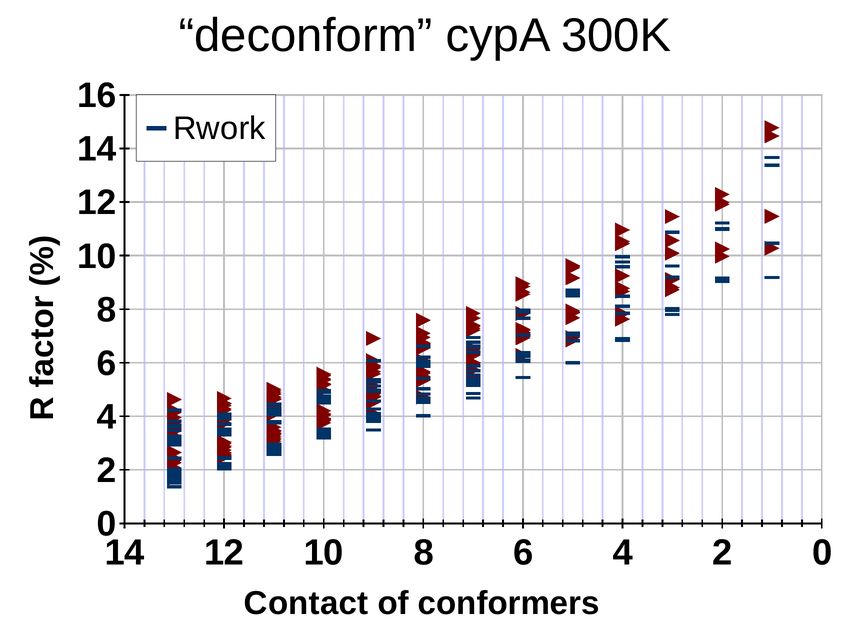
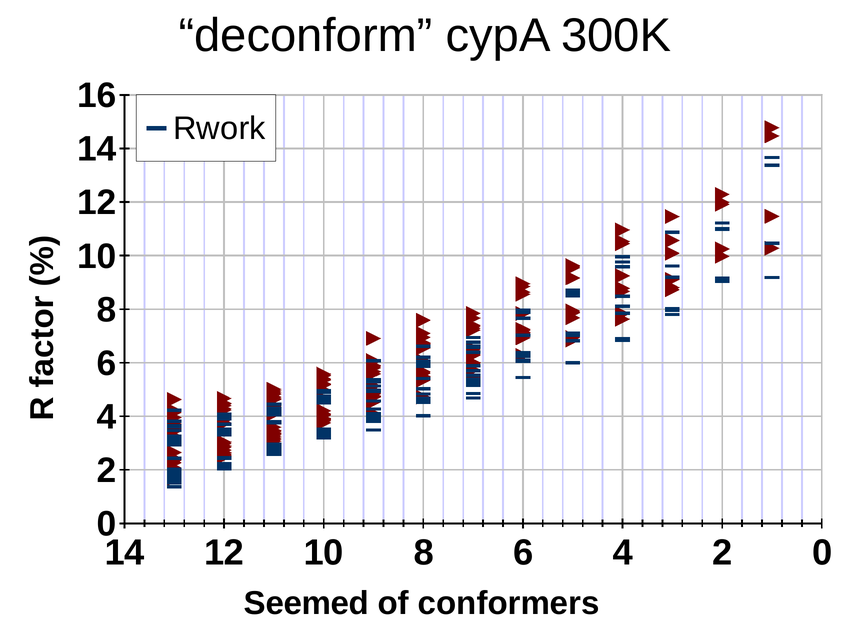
Contact: Contact -> Seemed (306, 603)
